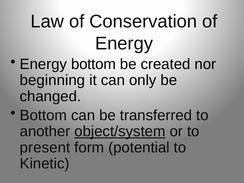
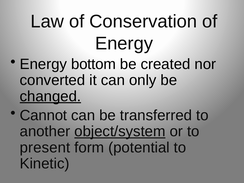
beginning: beginning -> converted (52, 80)
changed underline: none -> present (50, 96)
Bottom: Bottom -> Cannot (43, 115)
